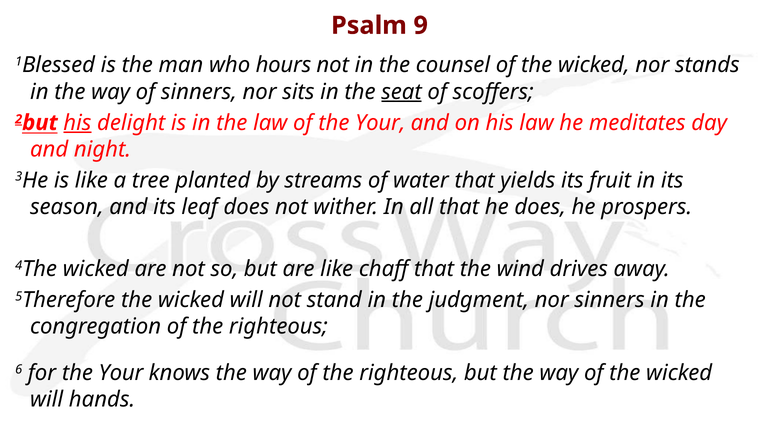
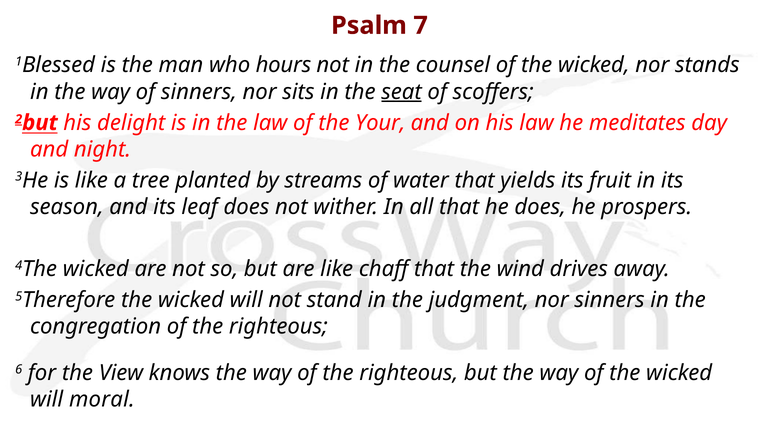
9: 9 -> 7 (421, 25)
his underline: present -> none (77, 123)
for the Your: Your -> View (121, 373)
hands: hands -> moral (102, 400)
